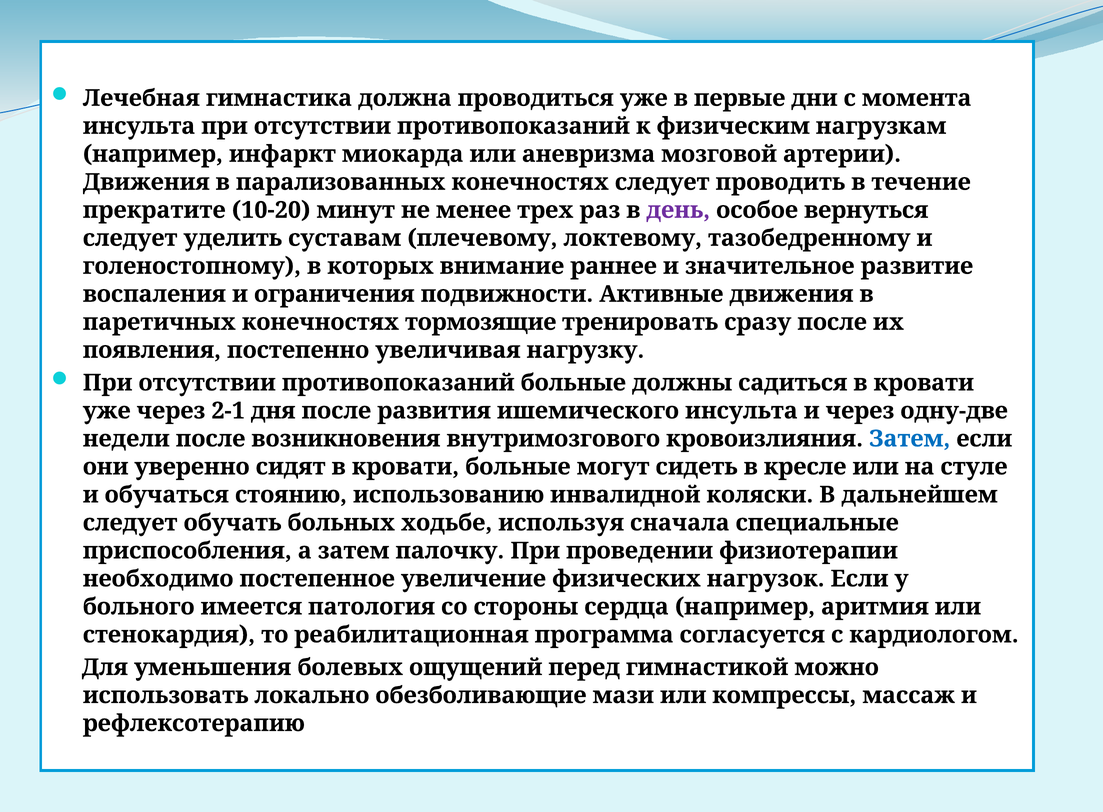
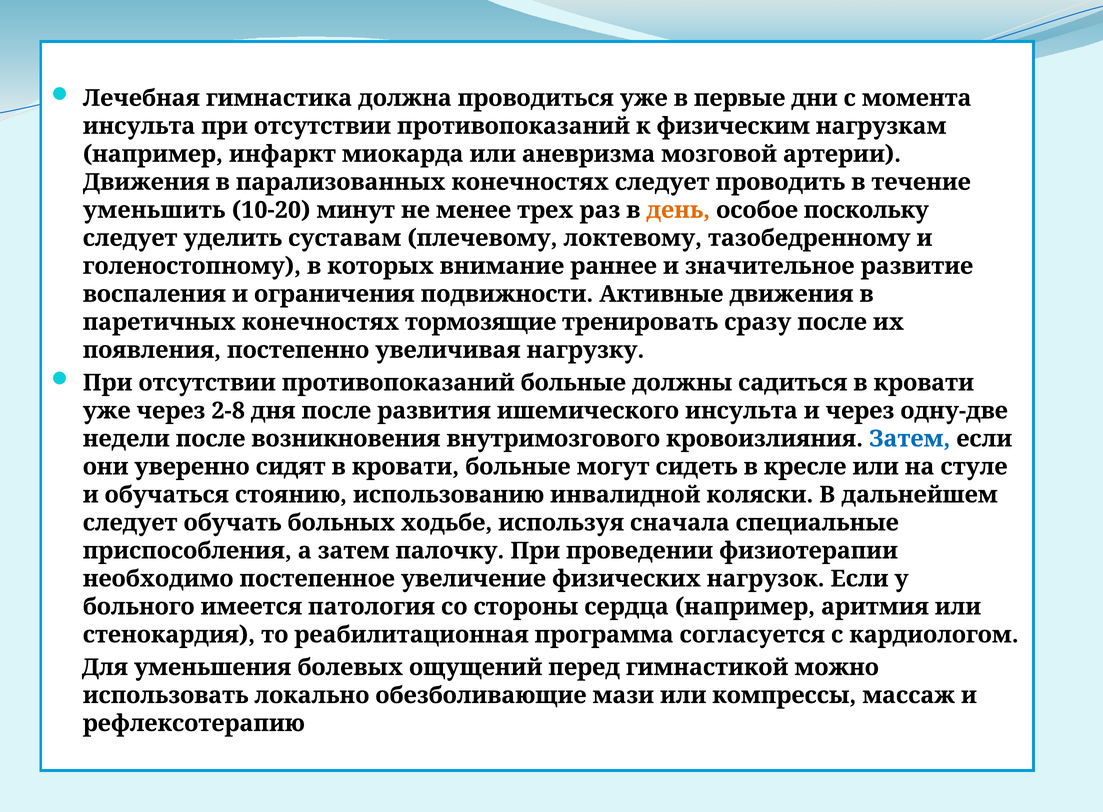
прекратите: прекратите -> уменьшить (154, 210)
день colour: purple -> orange (678, 210)
вернуться: вернуться -> поскольку (866, 210)
2-1: 2-1 -> 2-8 (228, 411)
